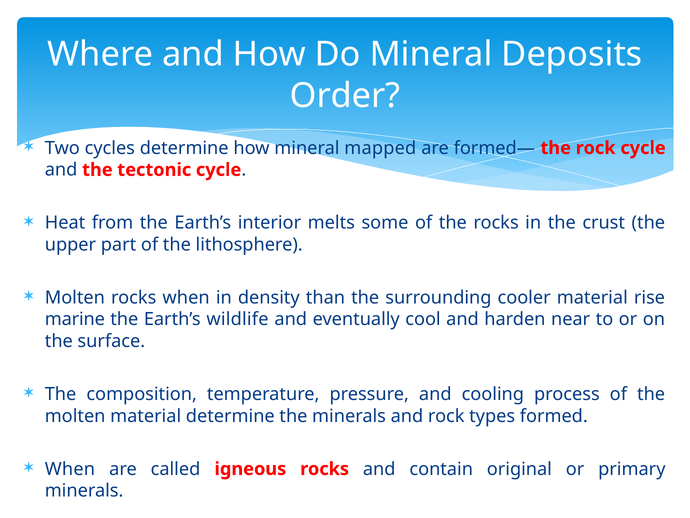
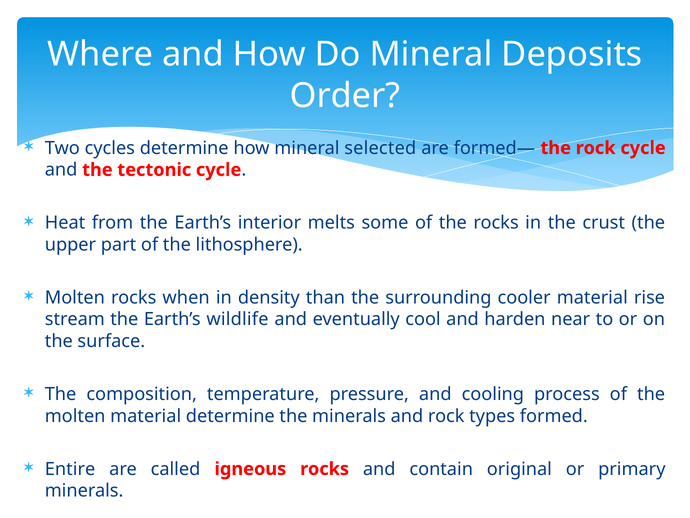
mapped: mapped -> selected (380, 148)
marine: marine -> stream (75, 319)
When: When -> Entire (70, 469)
